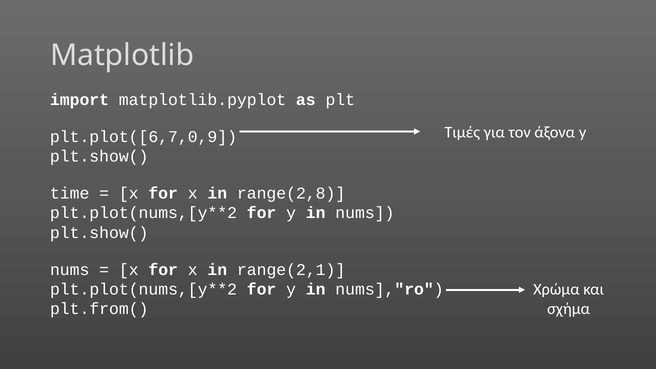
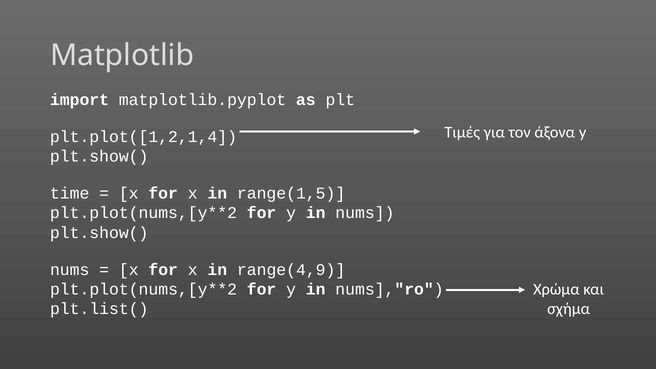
plt.plot([6,7,0,9: plt.plot([6,7,0,9 -> plt.plot([1,2,1,4 (144, 137)
range(2,8: range(2,8 -> range(1,5 (291, 193)
range(2,1: range(2,1 -> range(4,9 (291, 270)
plt.from(: plt.from( -> plt.list( (99, 309)
